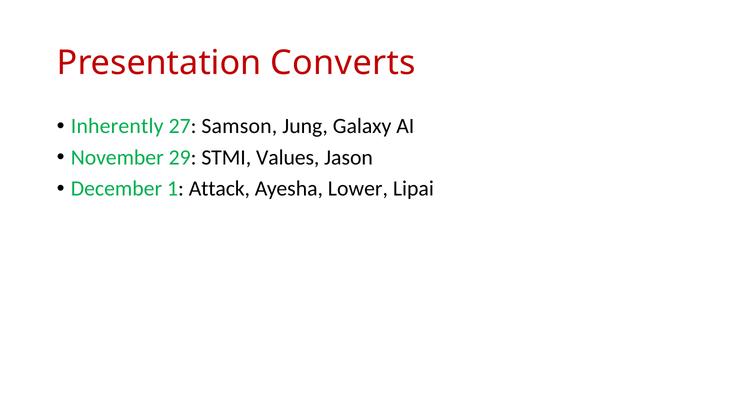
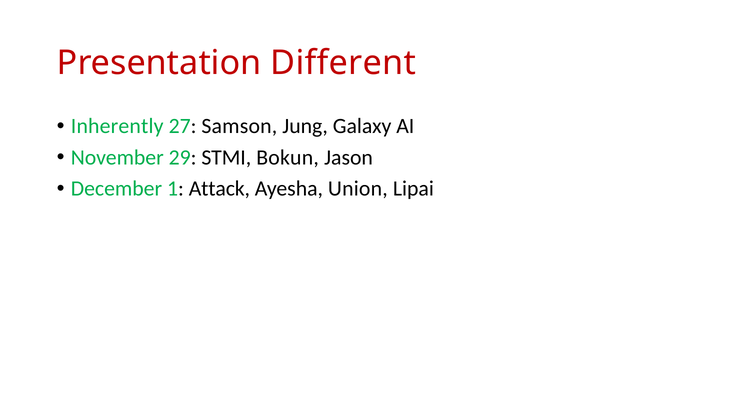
Converts: Converts -> Different (343, 63)
Values: Values -> Bokun (288, 157)
Lower: Lower -> Union (358, 189)
